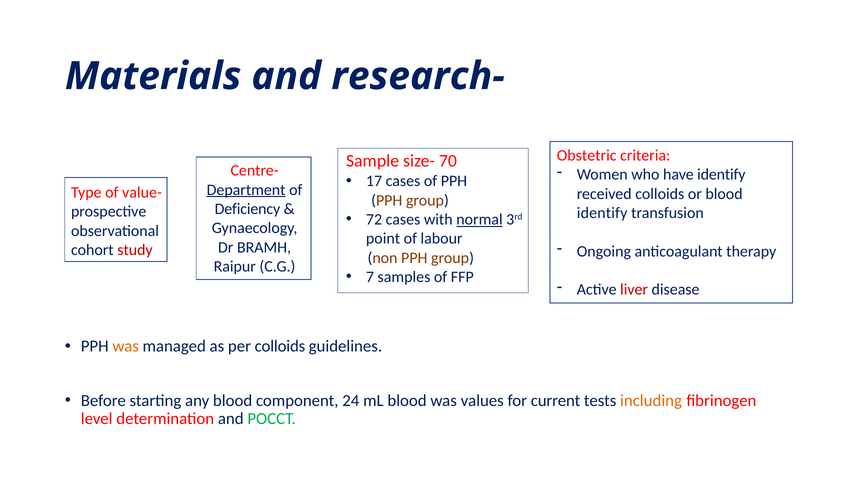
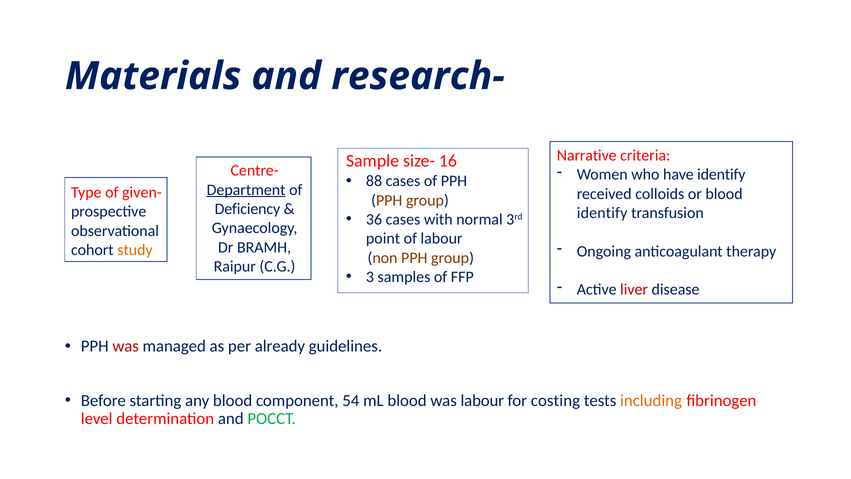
Obstetric: Obstetric -> Narrative (587, 155)
70: 70 -> 16 (448, 161)
17: 17 -> 88 (374, 181)
value-: value- -> given- (142, 192)
72: 72 -> 36 (374, 219)
normal underline: present -> none (479, 219)
study colour: red -> orange (135, 250)
7: 7 -> 3 (370, 277)
was colour: orange -> red (126, 346)
per colloids: colloids -> already (280, 346)
24: 24 -> 54 (351, 400)
was values: values -> labour (482, 400)
current: current -> costing (555, 400)
